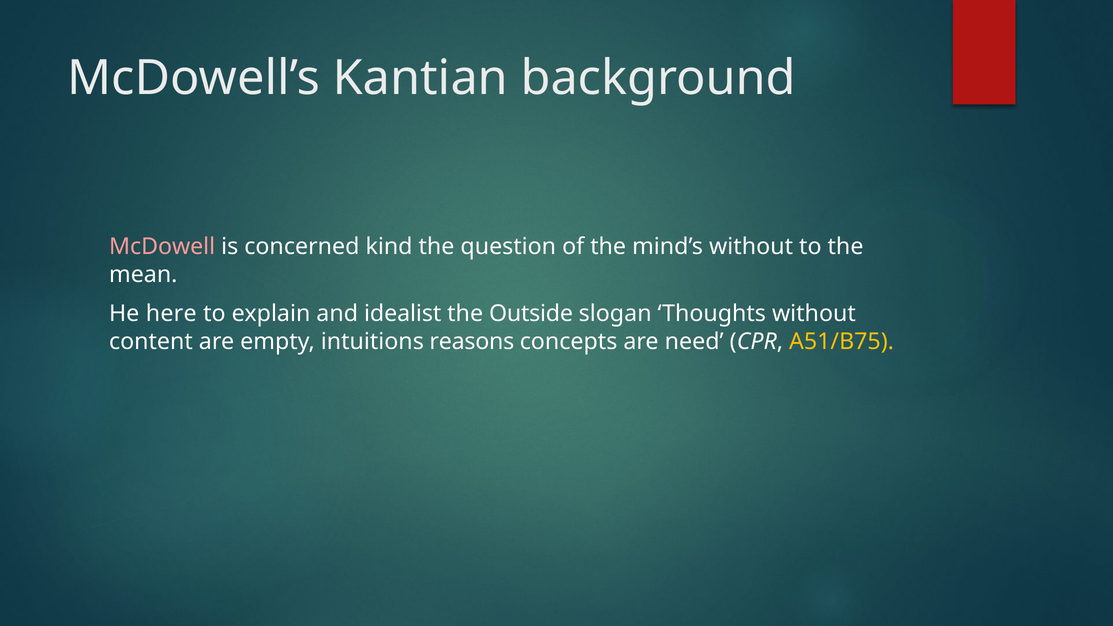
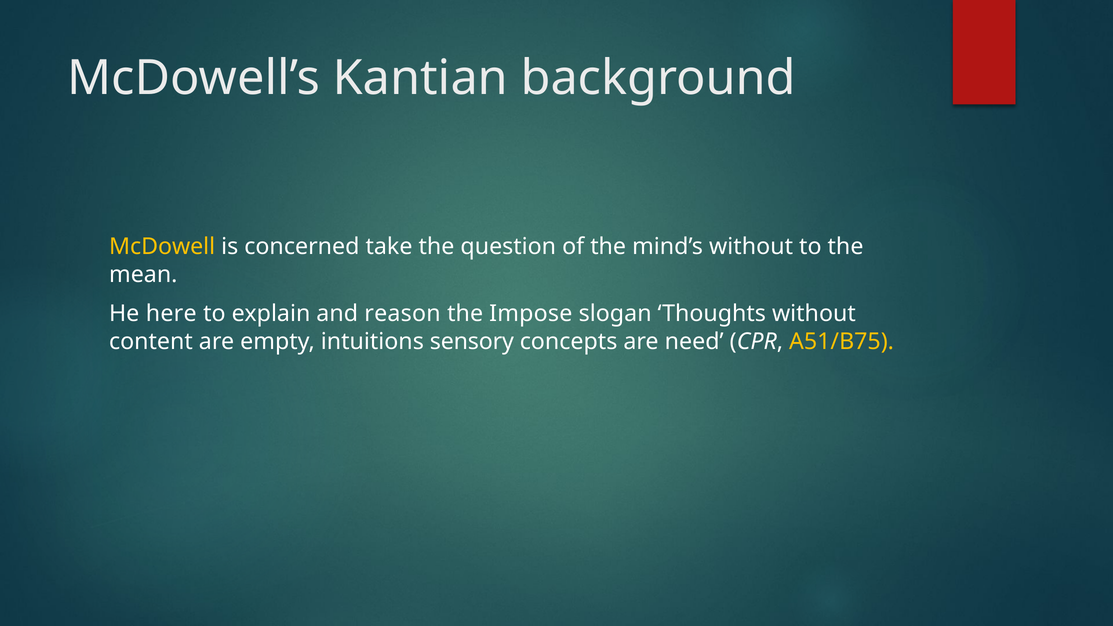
McDowell colour: pink -> yellow (162, 247)
kind: kind -> take (389, 247)
idealist: idealist -> reason (403, 314)
Outside: Outside -> Impose (531, 314)
reasons: reasons -> sensory (472, 342)
